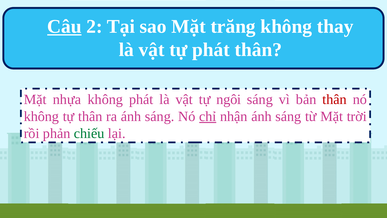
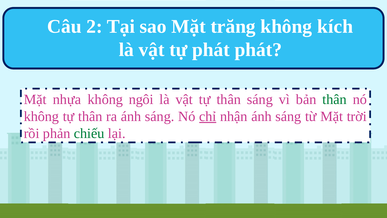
Câu underline: present -> none (64, 27)
thay: thay -> kích (335, 27)
phát thân: thân -> phát (258, 50)
không phát: phát -> ngôi (141, 99)
vật tự ngôi: ngôi -> thân (229, 99)
thân colour: red -> green (335, 99)
